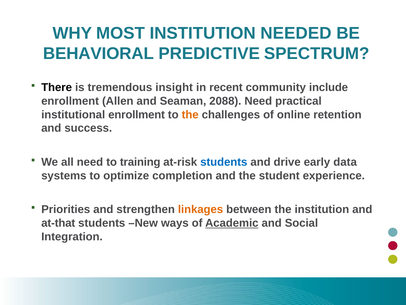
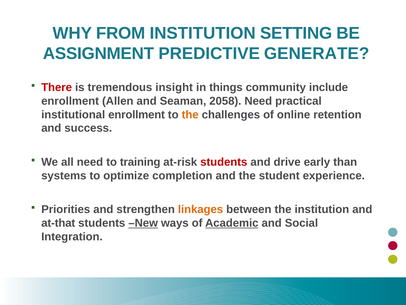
MOST: MOST -> FROM (121, 33)
NEEDED: NEEDED -> SETTING (296, 33)
BEHAVIORAL: BEHAVIORAL -> ASSIGNMENT (98, 54)
SPECTRUM: SPECTRUM -> GENERATE (317, 54)
There colour: black -> red (57, 87)
recent: recent -> things (226, 87)
2088: 2088 -> 2058 (225, 101)
students colour: blue -> red (224, 162)
data: data -> than (345, 162)
New underline: none -> present (143, 223)
